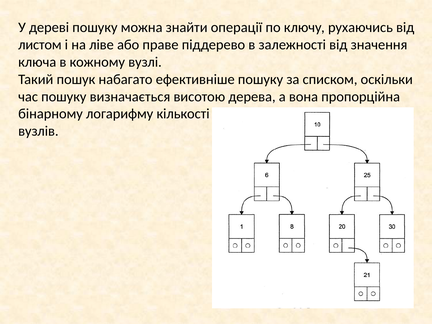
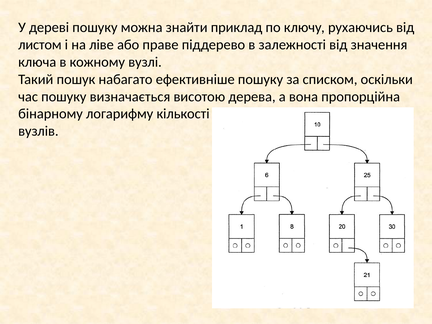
операції: операції -> приклад (237, 27)
